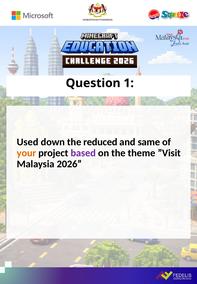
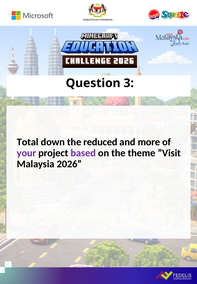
1: 1 -> 3 (129, 83)
Used: Used -> Total (28, 142)
same: same -> more (149, 142)
your colour: orange -> purple (26, 153)
